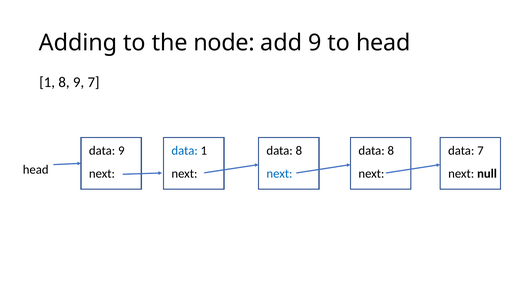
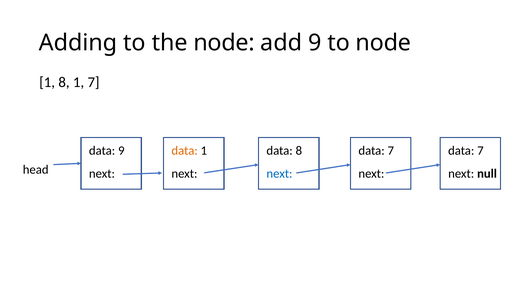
to head: head -> node (383, 43)
8 9: 9 -> 1 (79, 82)
data colour: blue -> orange (185, 151)
8: 8 -> 7 (391, 151)
